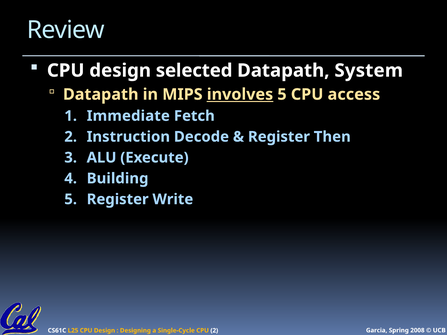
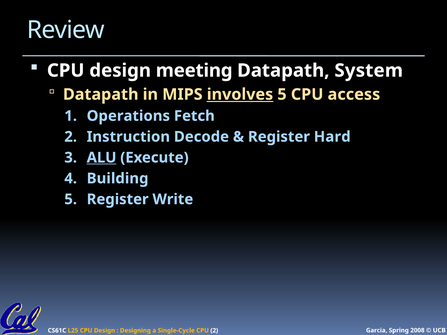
selected: selected -> meeting (194, 71)
Immediate: Immediate -> Operations (128, 116)
Then: Then -> Hard (332, 137)
ALU underline: none -> present (102, 158)
